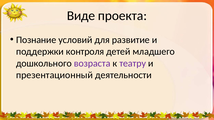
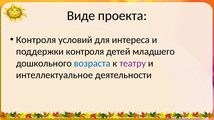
Познание: Познание -> Контроля (36, 40)
развитие: развитие -> интереса (131, 40)
возраста colour: purple -> blue (92, 63)
презентационный: презентационный -> интеллектуальное (55, 75)
